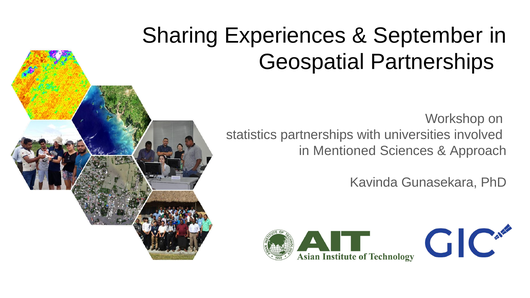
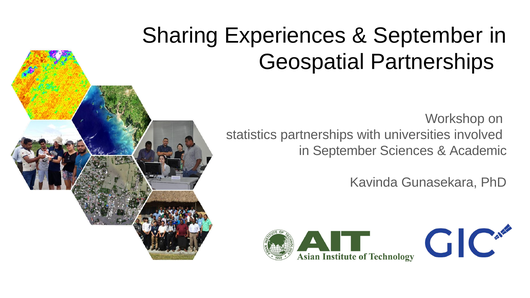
in Mentioned: Mentioned -> September (345, 151)
Approach: Approach -> Academic (478, 151)
